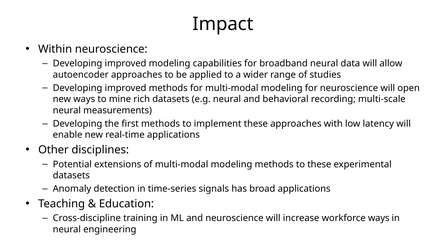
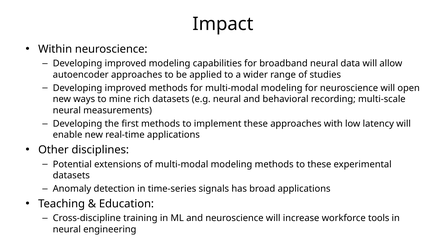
workforce ways: ways -> tools (379, 218)
